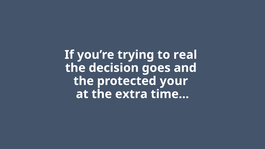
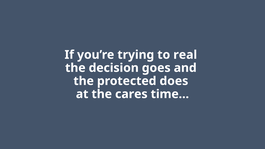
your: your -> does (174, 81)
extra: extra -> cares (131, 94)
